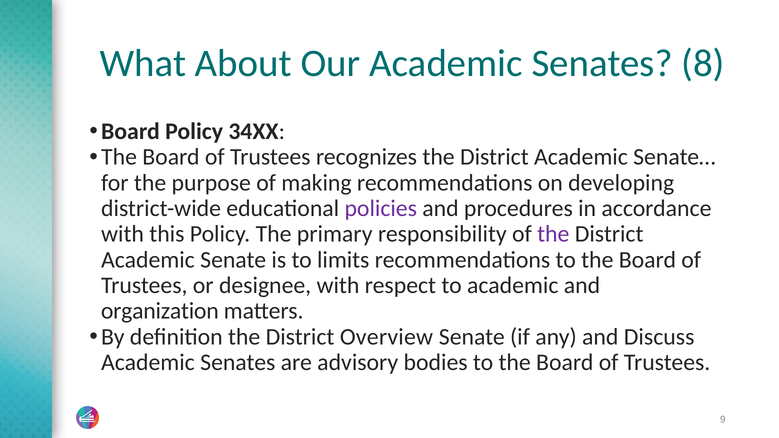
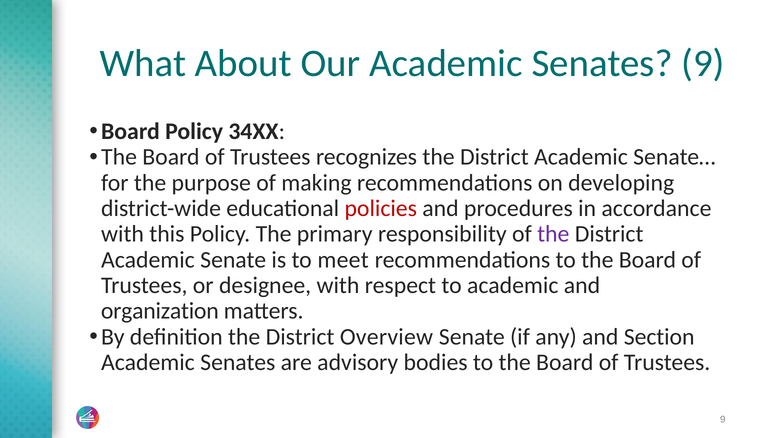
Senates 8: 8 -> 9 (703, 64)
policies colour: purple -> red (381, 208)
limits: limits -> meet (343, 260)
Discuss: Discuss -> Section (659, 337)
